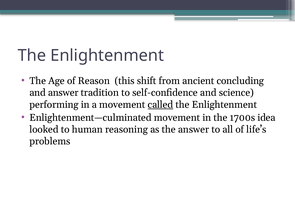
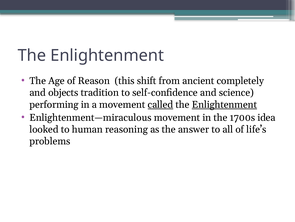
concluding: concluding -> completely (240, 81)
and answer: answer -> objects (63, 92)
Enlightenment underline: none -> present (224, 104)
Enlightenment—culminated: Enlightenment—culminated -> Enlightenment—miraculous (90, 117)
